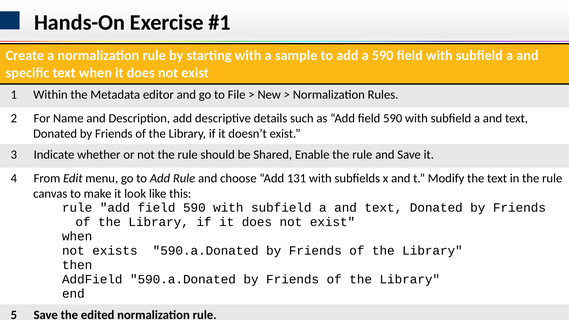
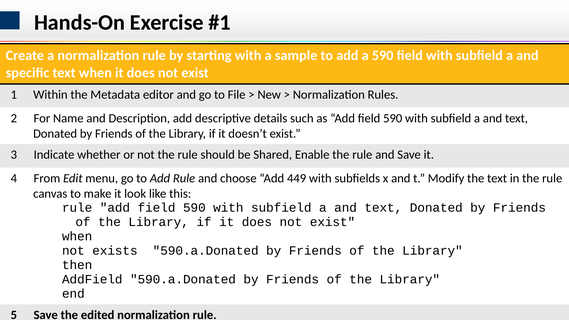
131: 131 -> 449 (297, 178)
